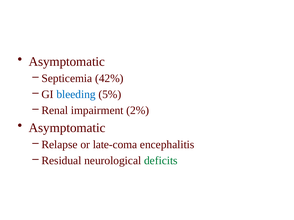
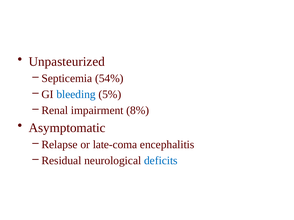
Asymptomatic: Asymptomatic -> Unpasteurized (67, 62)
42%: 42% -> 54% (109, 79)
2%: 2% -> 8% (138, 111)
deficits colour: green -> blue (161, 161)
